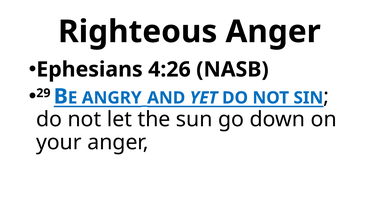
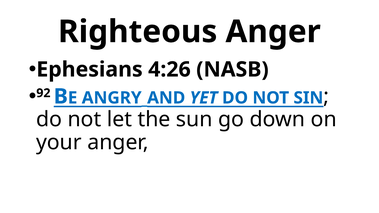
29: 29 -> 92 (43, 93)
